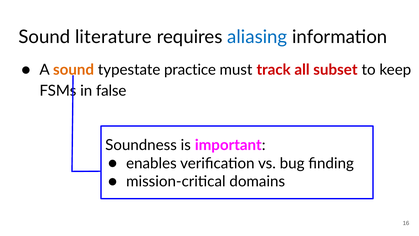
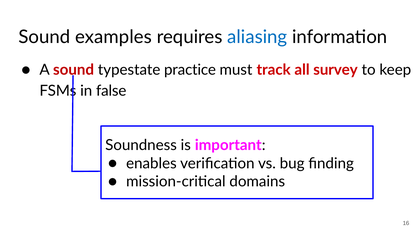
literature: literature -> examples (113, 37)
sound colour: orange -> red (74, 70)
subset: subset -> survey (335, 70)
